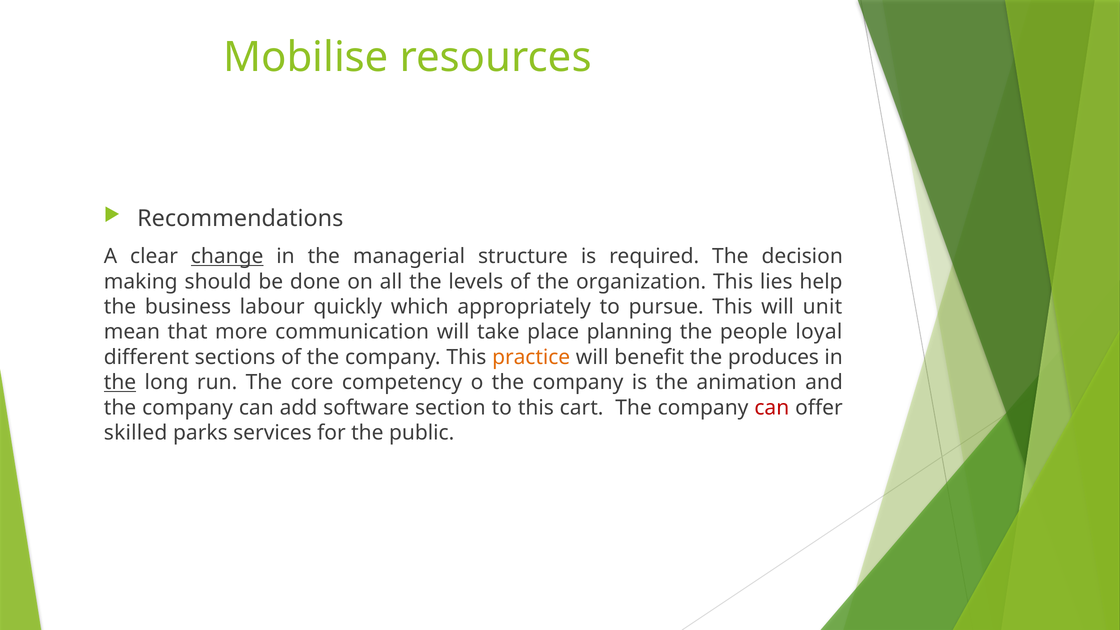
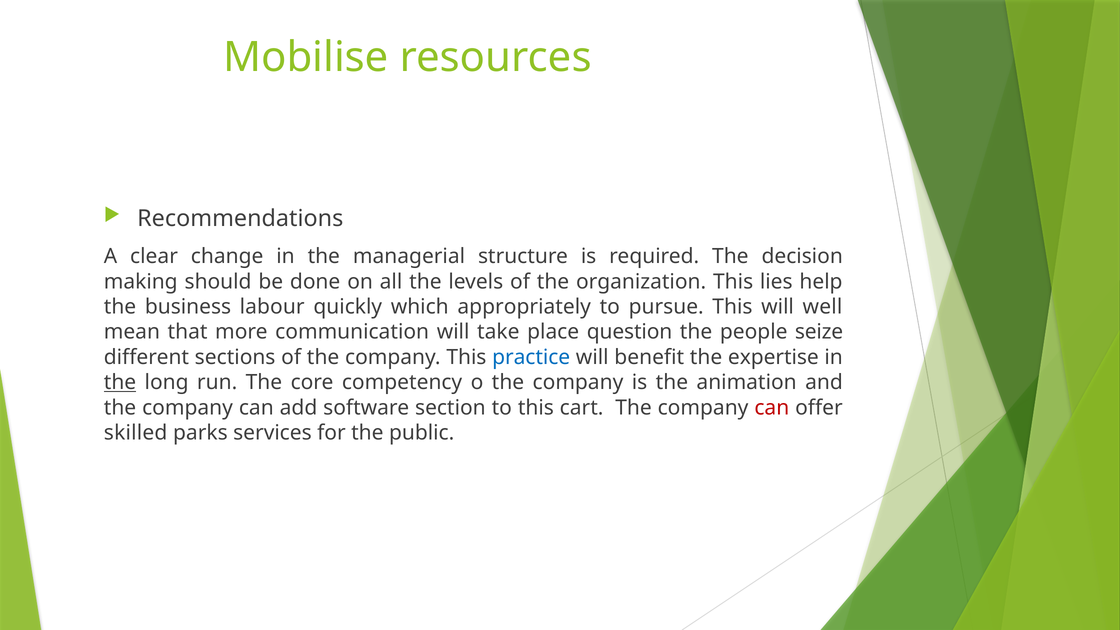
change underline: present -> none (227, 256)
unit: unit -> well (822, 307)
planning: planning -> question (630, 332)
loyal: loyal -> seize (819, 332)
practice colour: orange -> blue (531, 357)
produces: produces -> expertise (773, 357)
